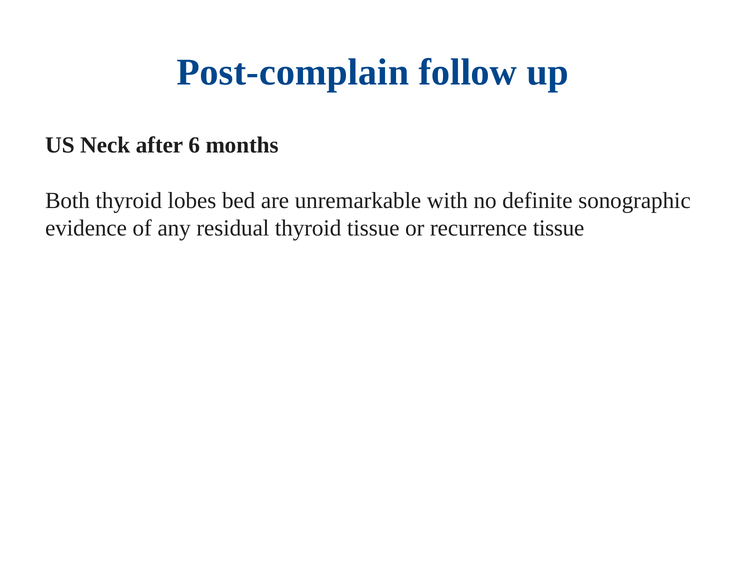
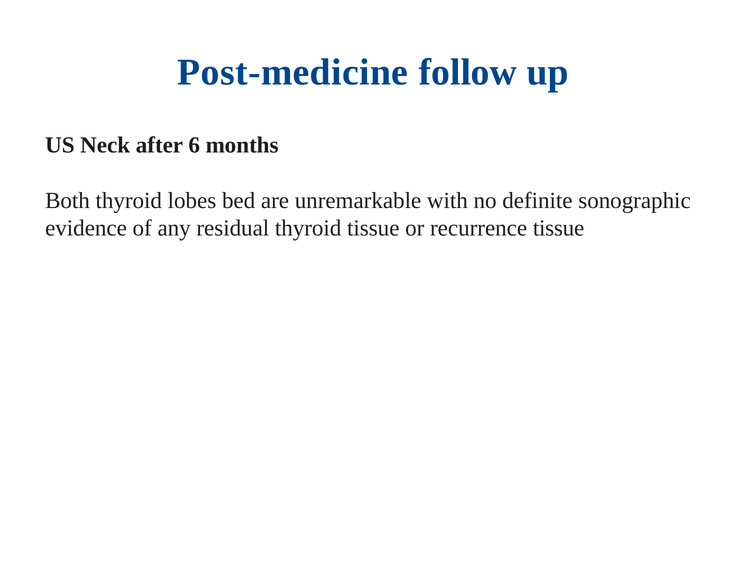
Post-complain: Post-complain -> Post-medicine (293, 72)
